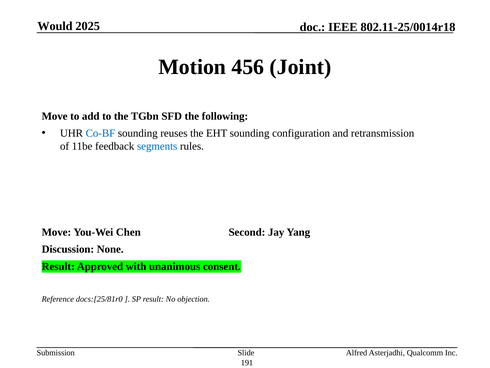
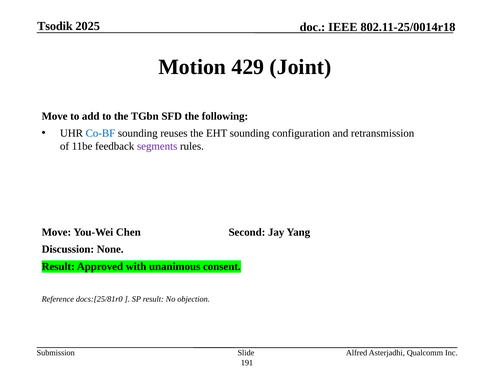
Would: Would -> Tsodik (55, 26)
456: 456 -> 429 (248, 67)
segments colour: blue -> purple (157, 146)
